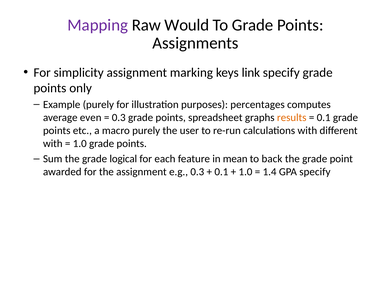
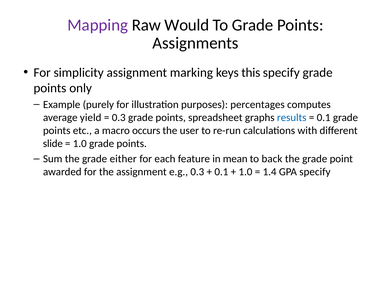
link: link -> this (251, 73)
even: even -> yield (91, 118)
results colour: orange -> blue (292, 118)
macro purely: purely -> occurs (146, 131)
with: with -> slide (53, 144)
logical: logical -> either (123, 159)
